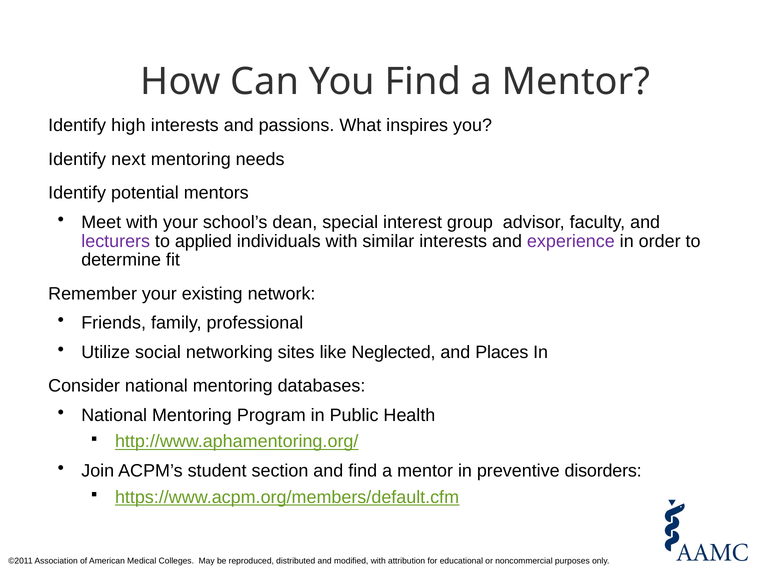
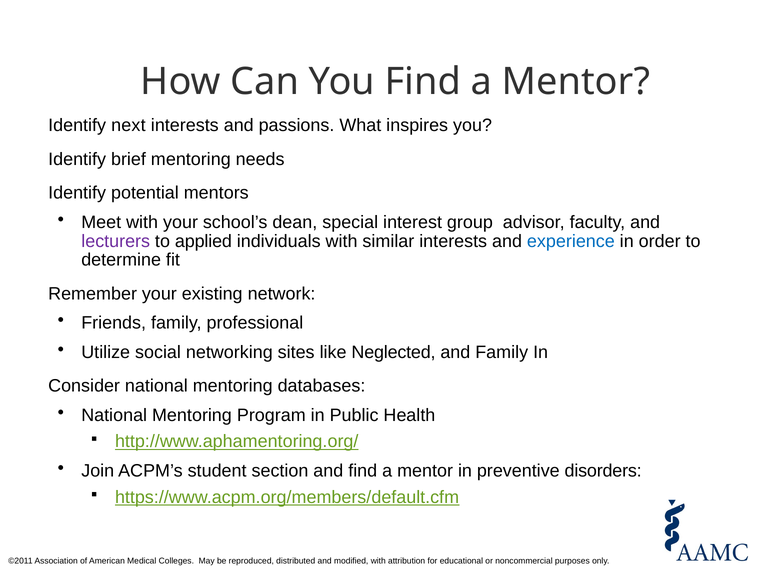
high: high -> next (128, 126)
next: next -> brief (128, 159)
experience colour: purple -> blue (571, 241)
and Places: Places -> Family (502, 352)
